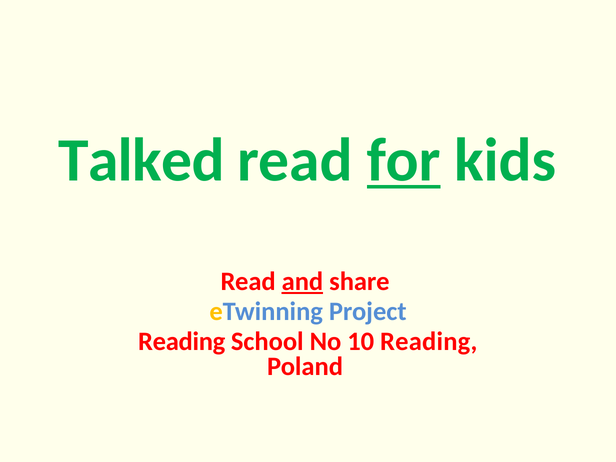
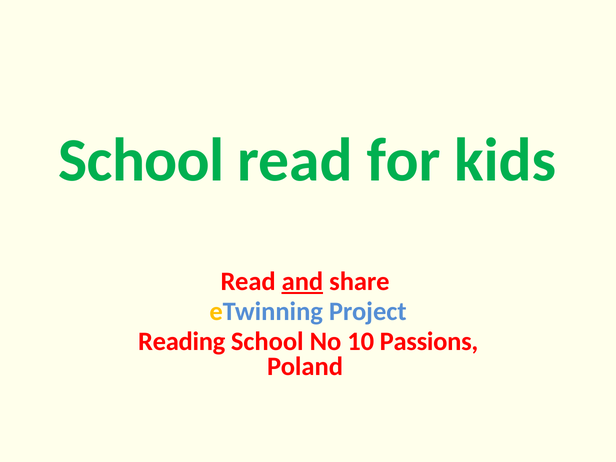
Talked: Talked -> School (141, 160)
for underline: present -> none (404, 160)
10 Reading: Reading -> Passions (429, 341)
